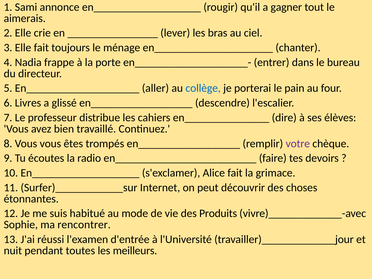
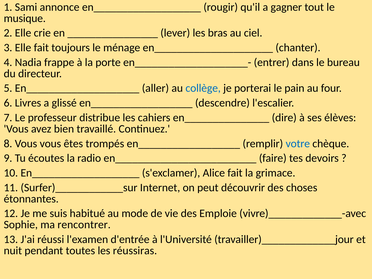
aimerais: aimerais -> musique (25, 18)
votre colour: purple -> blue (298, 144)
Produits: Produits -> Emploie (218, 213)
meilleurs: meilleurs -> réussiras (135, 251)
